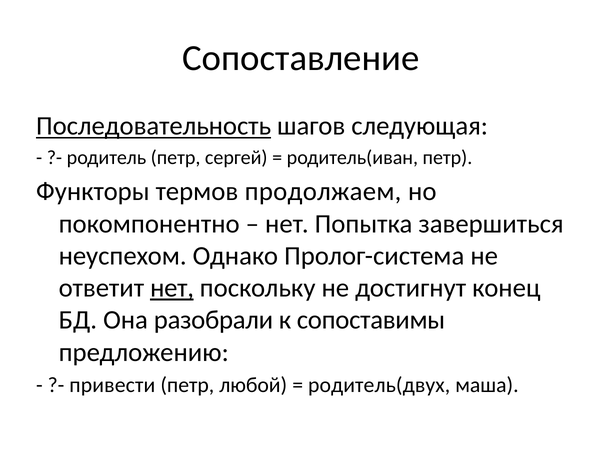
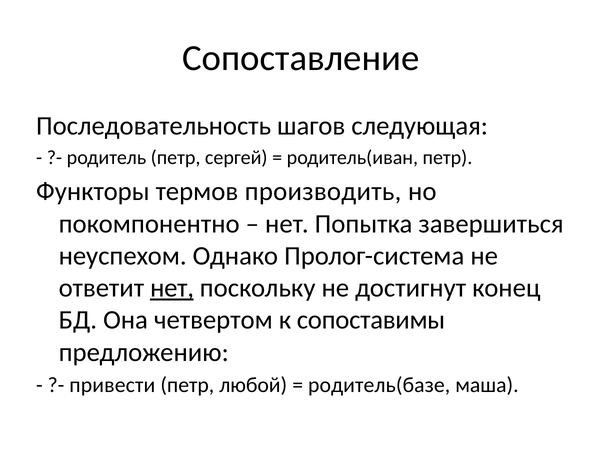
Последовательность underline: present -> none (154, 126)
продолжаем: продолжаем -> производить (323, 192)
разобрали: разобрали -> четвертом (213, 320)
родитель(двух: родитель(двух -> родитель(базе (379, 386)
